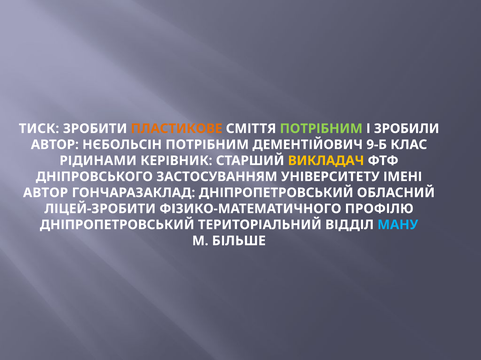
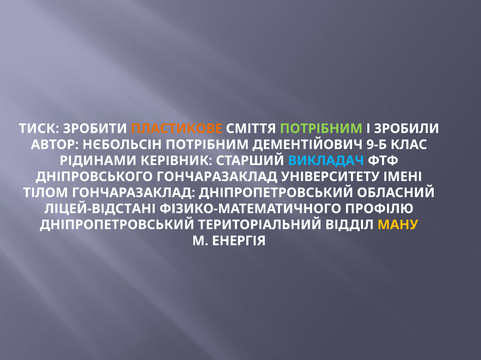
ВИКЛАДАЧ colour: yellow -> light blue (326, 161)
ДНІПРОВСЬКОГО ЗАСТОСУВАННЯМ: ЗАСТОСУВАННЯМ -> ГОНЧАРАЗАКЛАД (217, 177)
АВТОР: АВТОР -> ТІЛОМ (46, 193)
ЛІЦЕЙ-ЗРОБИТИ: ЛІЦЕЙ-ЗРОБИТИ -> ЛІЦЕЙ-ВІДСТАНІ (100, 209)
МАНУ colour: light blue -> yellow (398, 225)
БІЛЬШЕ: БІЛЬШЕ -> ЕНЕРГІЯ (239, 241)
